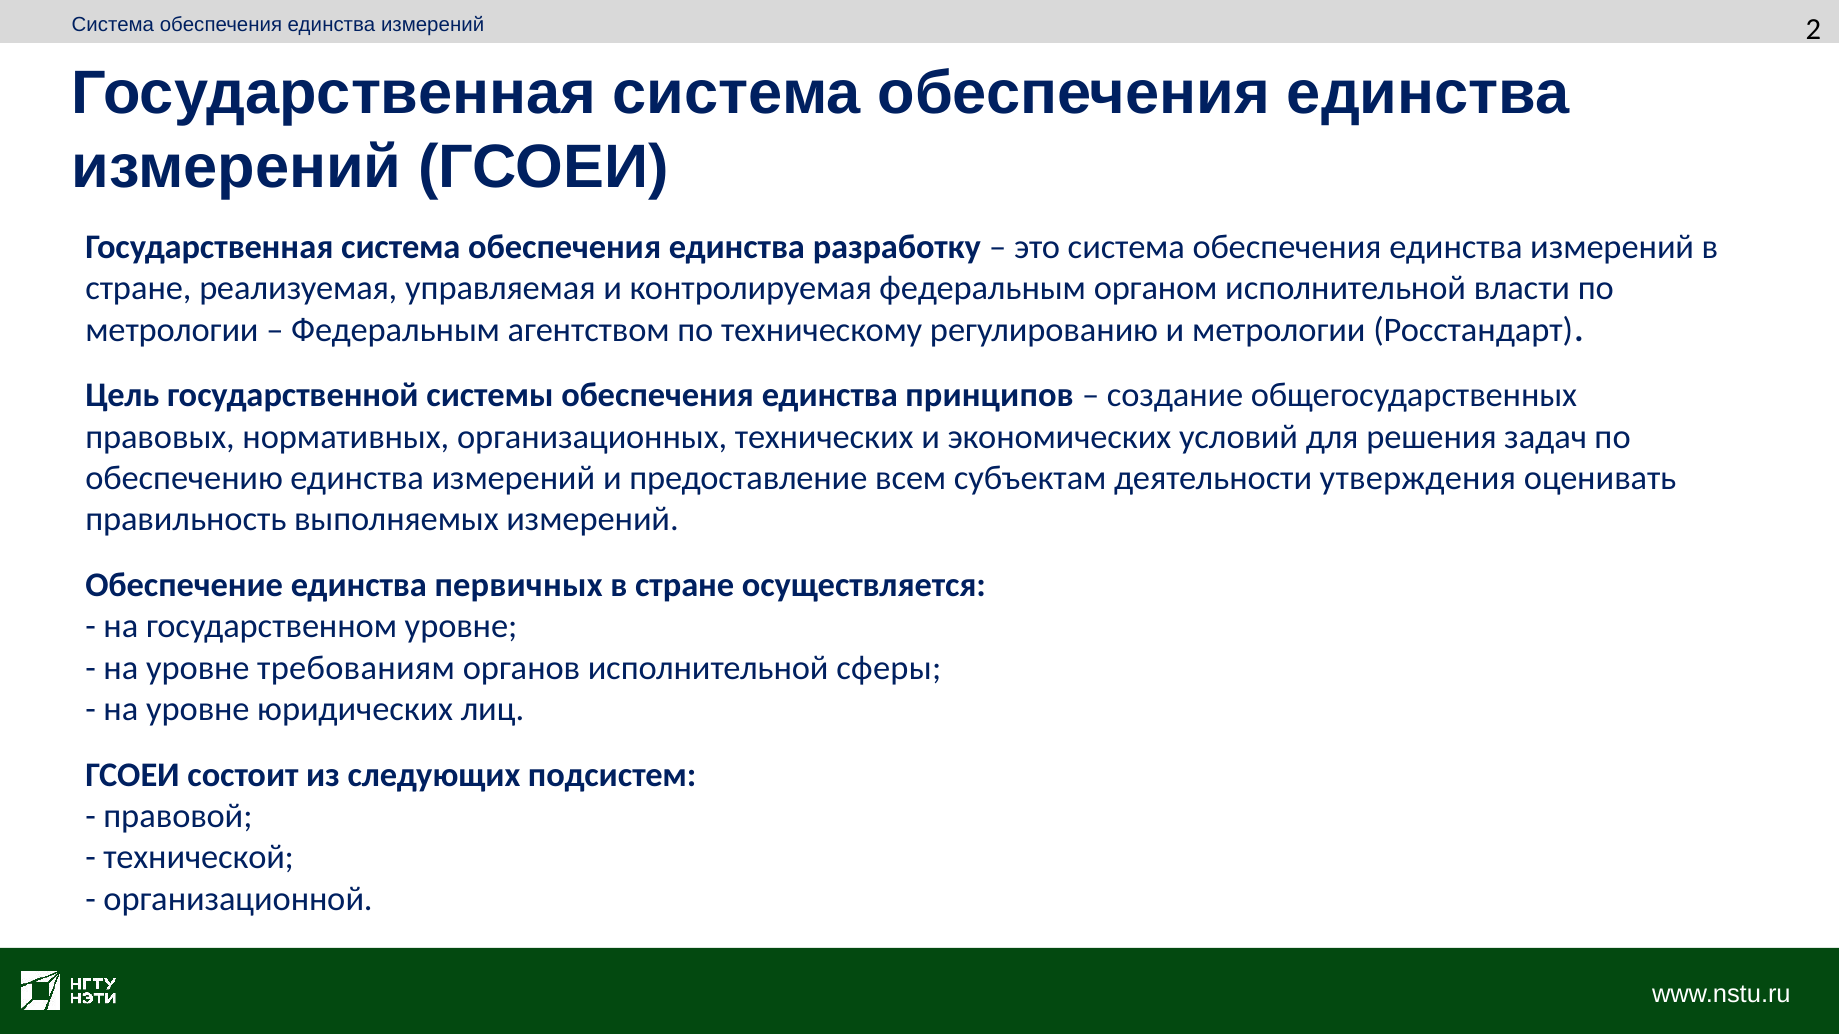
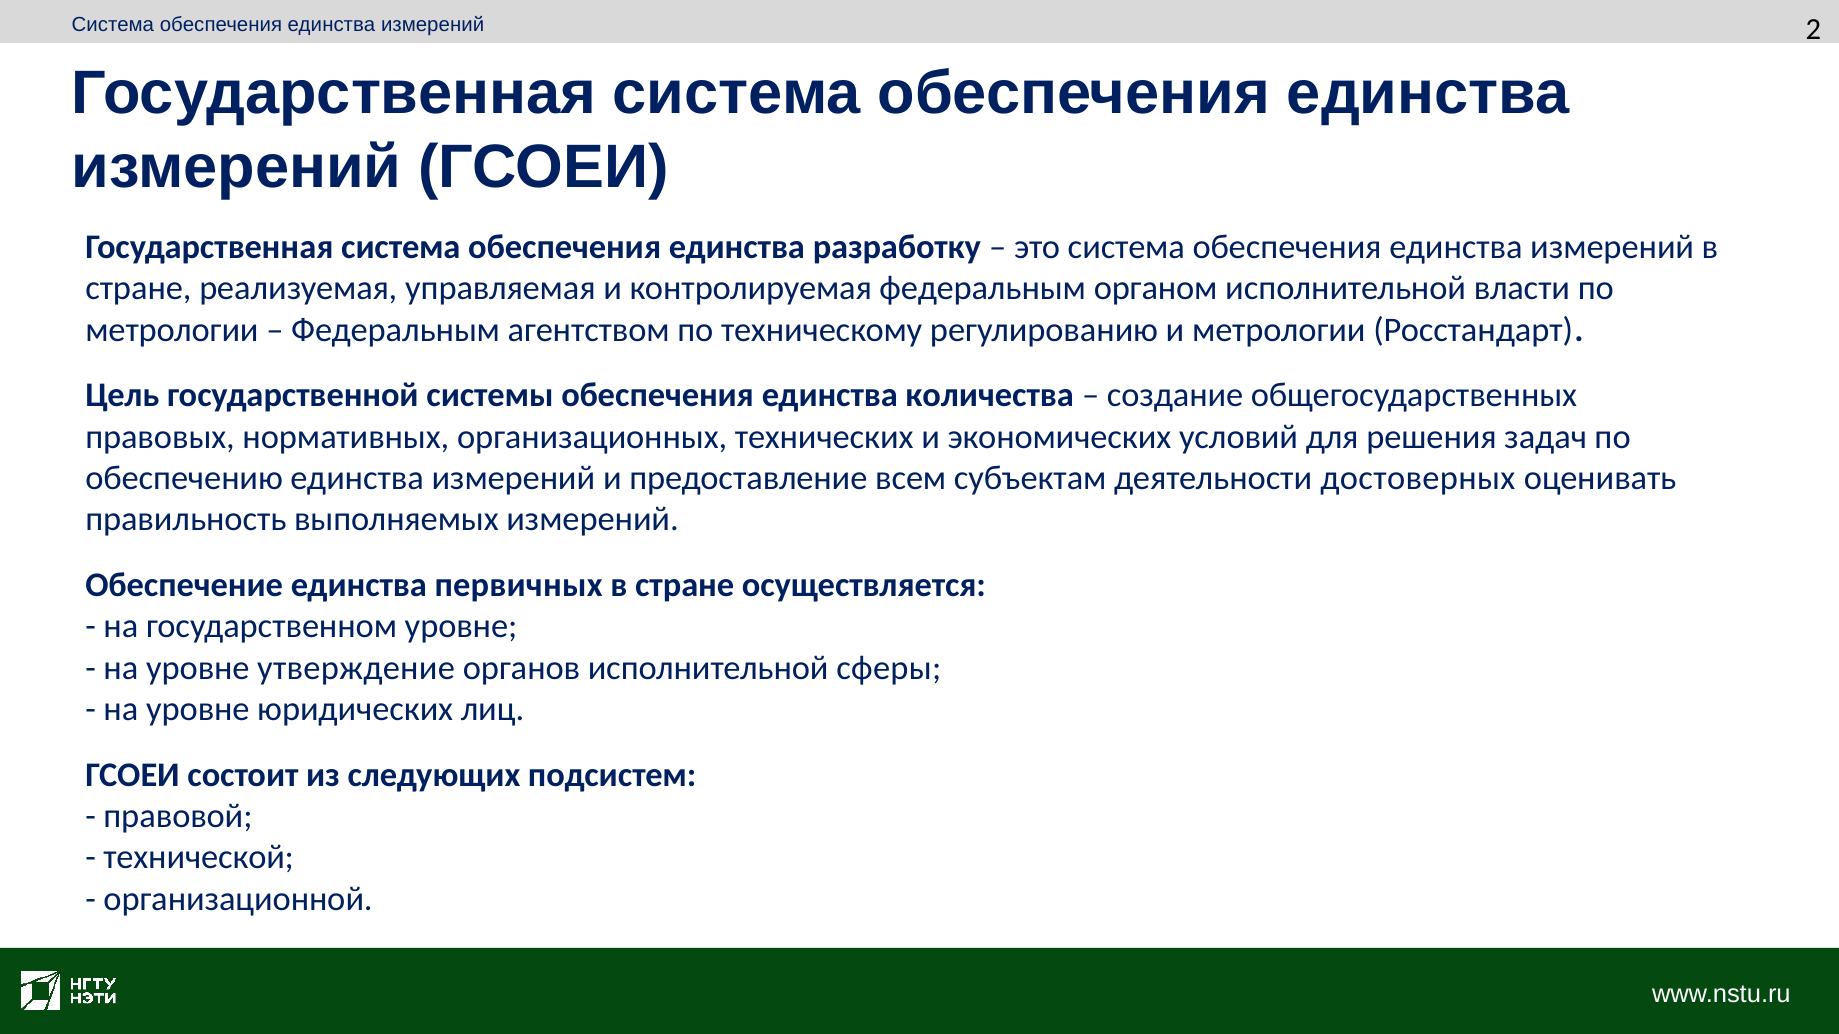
принципов: принципов -> количества (990, 396)
утверждения: утверждения -> достоверных (1418, 478)
требованиям: требованиям -> утверждение (356, 668)
